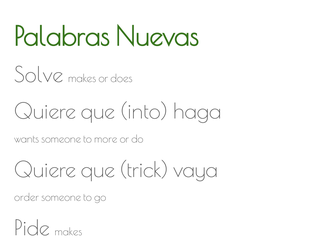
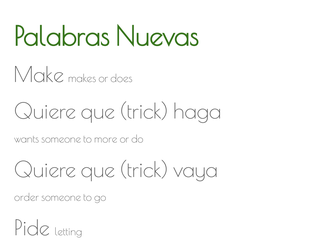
Solve: Solve -> Make (39, 75)
into: into -> trick (144, 112)
Pide makes: makes -> letting (68, 233)
